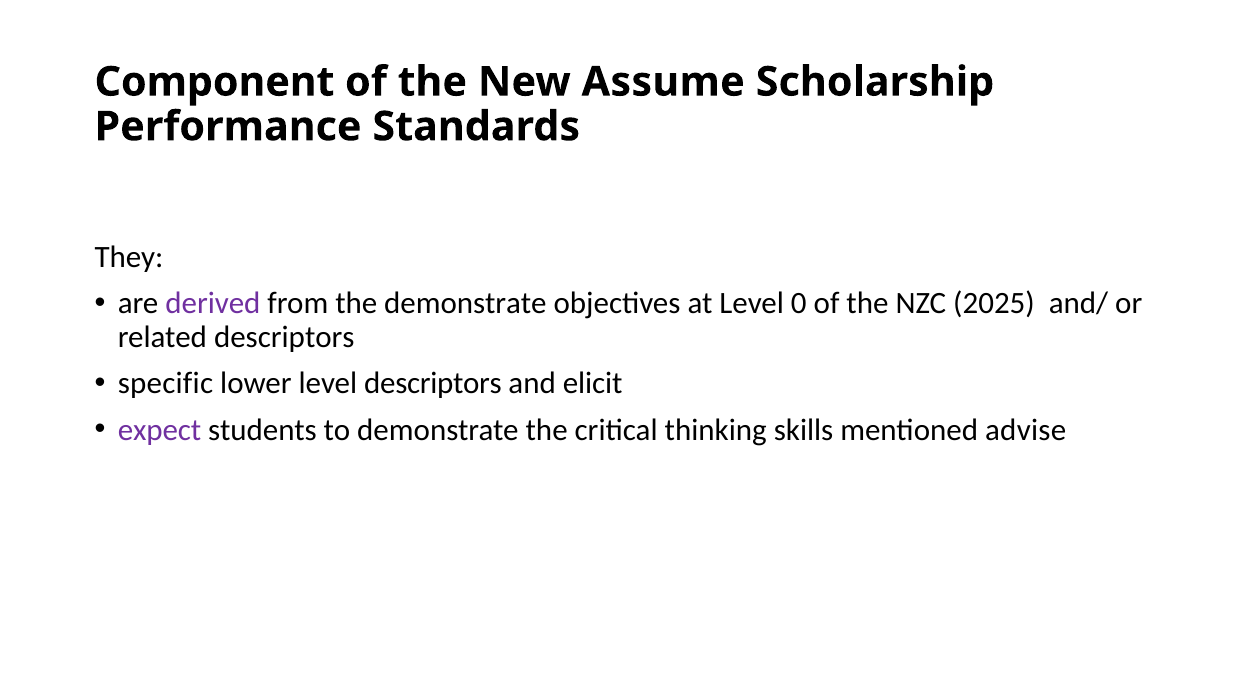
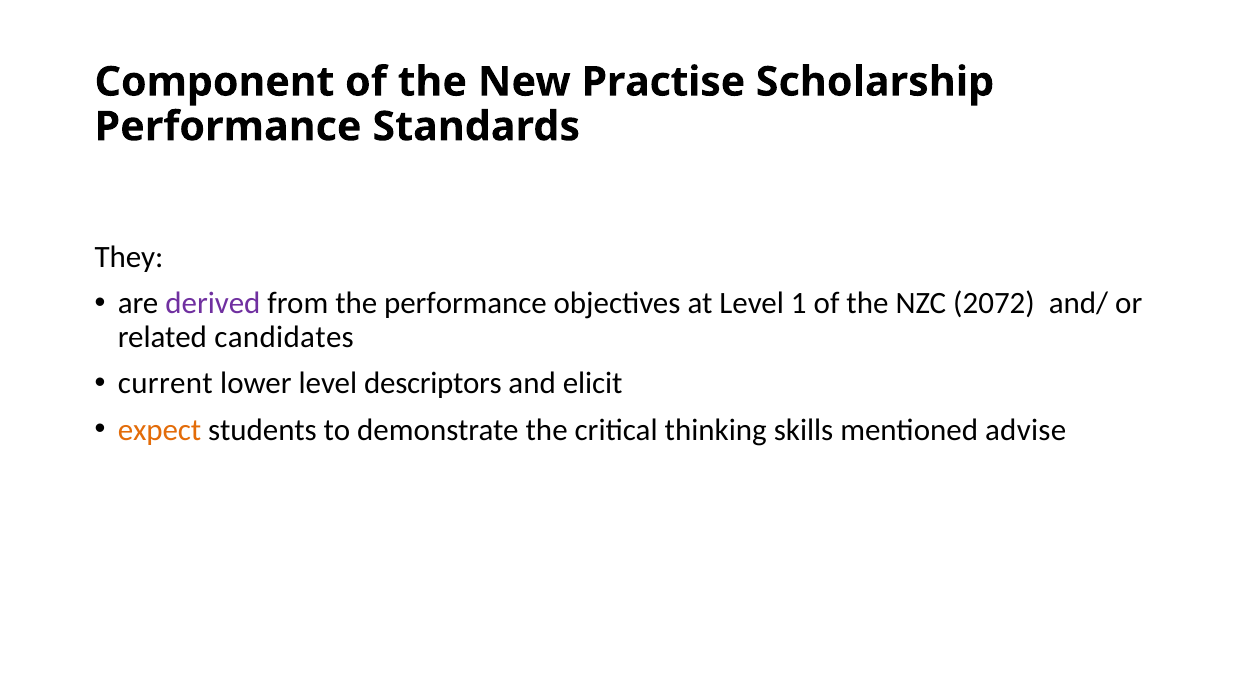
Assume: Assume -> Practise (663, 82)
the demonstrate: demonstrate -> performance (465, 303)
0: 0 -> 1 (799, 303)
2025: 2025 -> 2072 (994, 303)
related descriptors: descriptors -> candidates (284, 337)
specific: specific -> current (165, 383)
expect colour: purple -> orange (160, 430)
